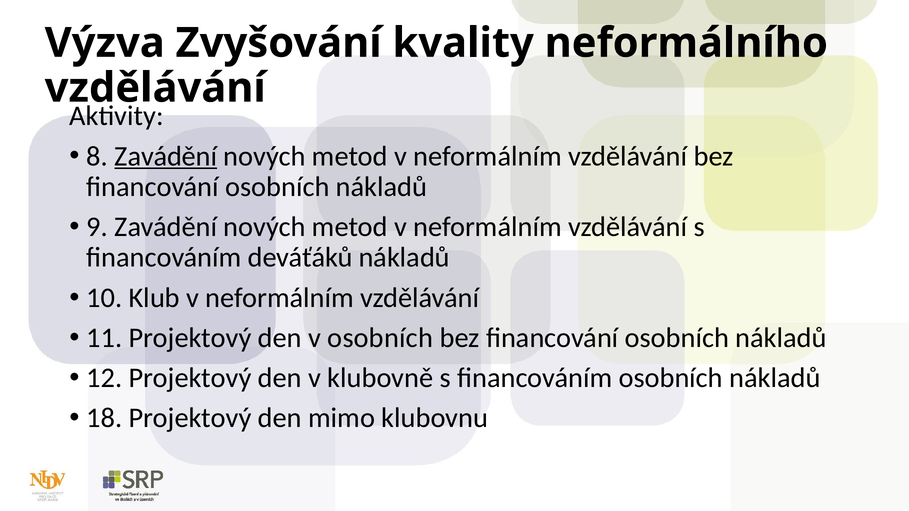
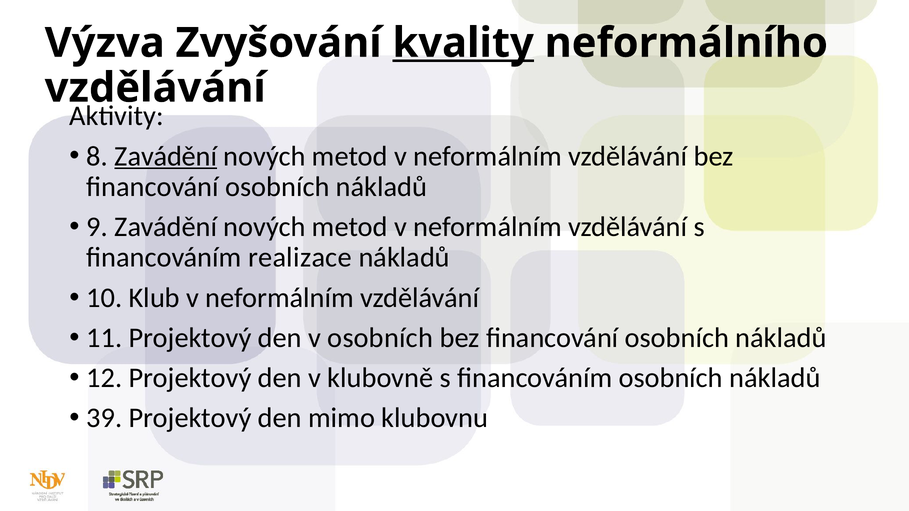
kvality underline: none -> present (463, 43)
deváťáků: deváťáků -> realizace (300, 258)
18: 18 -> 39 (104, 418)
